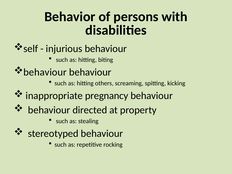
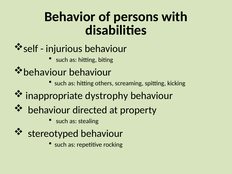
pregnancy: pregnancy -> dystrophy (107, 96)
